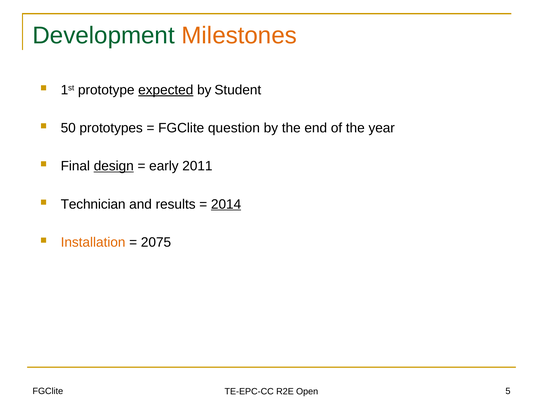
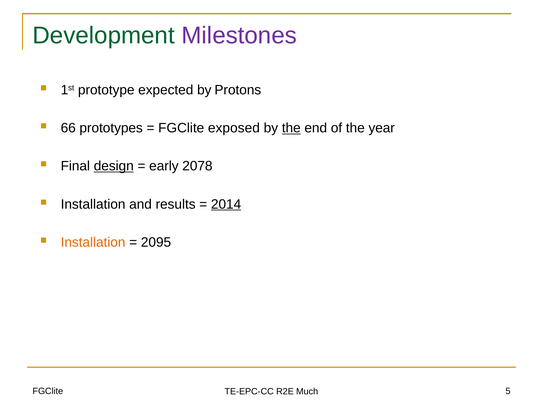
Milestones colour: orange -> purple (239, 35)
expected underline: present -> none (166, 90)
Student: Student -> Protons (238, 90)
50: 50 -> 66 (68, 128)
question: question -> exposed (234, 128)
the underline: none -> present (291, 128)
2011: 2011 -> 2078 (197, 166)
Technician: Technician -> Installation (93, 204)
2075: 2075 -> 2095 (156, 242)
Open: Open -> Much (307, 391)
